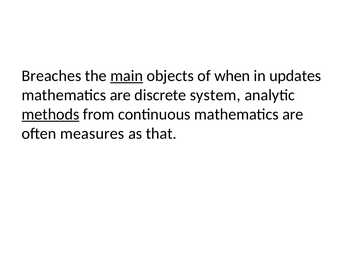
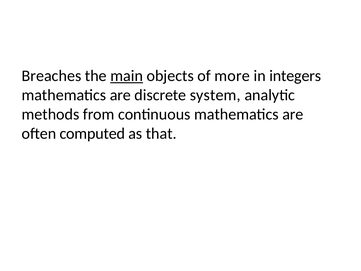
when: when -> more (232, 76)
updates: updates -> integers (295, 76)
methods underline: present -> none (50, 114)
measures: measures -> computed (92, 134)
